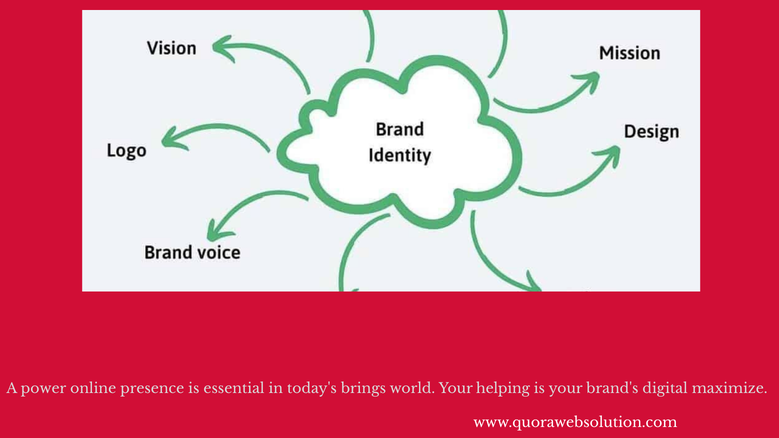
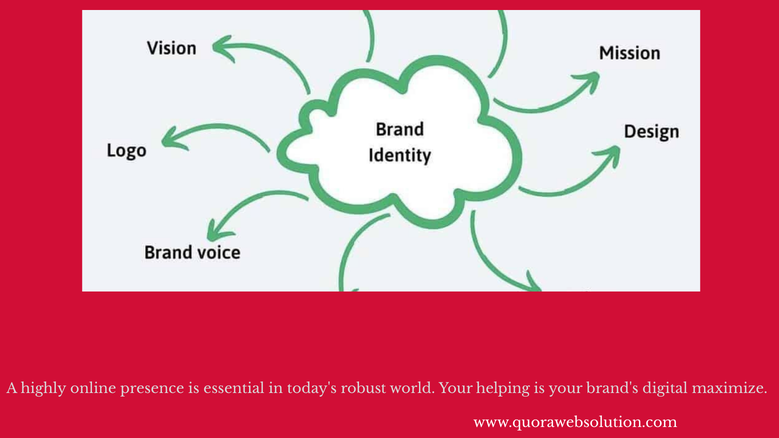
power: power -> highly (44, 389)
brings: brings -> robust (364, 389)
